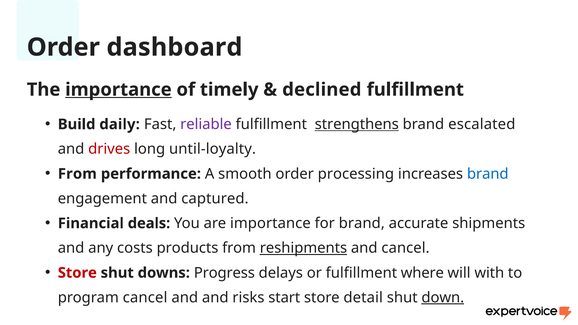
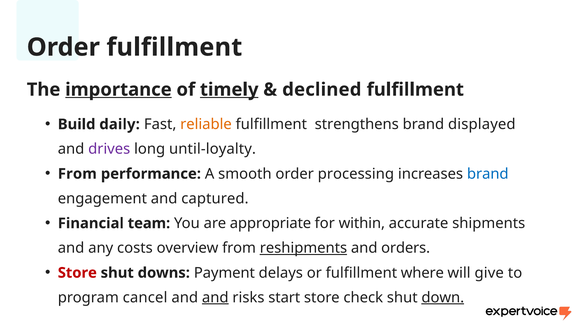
Order dashboard: dashboard -> fulfillment (174, 47)
timely underline: none -> present (229, 90)
reliable colour: purple -> orange (206, 124)
strengthens underline: present -> none (357, 124)
escalated: escalated -> displayed (482, 124)
drives colour: red -> purple (109, 149)
deals: deals -> team (149, 223)
are importance: importance -> appropriate (270, 223)
for brand: brand -> within (362, 223)
products: products -> overview (187, 248)
and cancel: cancel -> orders (406, 248)
Progress: Progress -> Payment (224, 273)
with: with -> give (489, 273)
and underline: none -> present (215, 298)
detail: detail -> check (363, 298)
